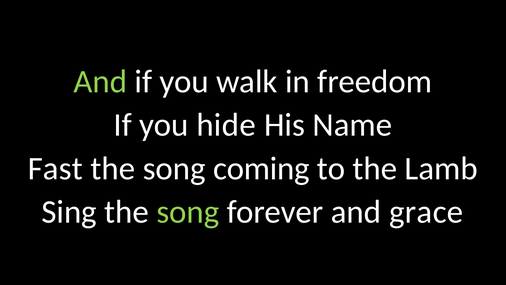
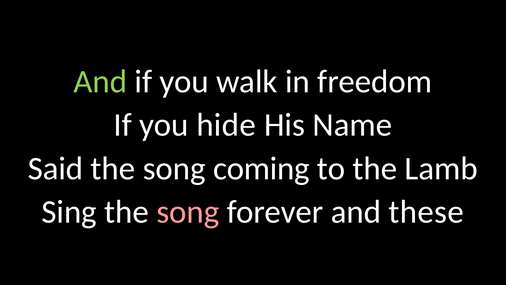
Fast: Fast -> Said (55, 168)
song colour: light green -> pink (188, 212)
grace: grace -> these (426, 212)
